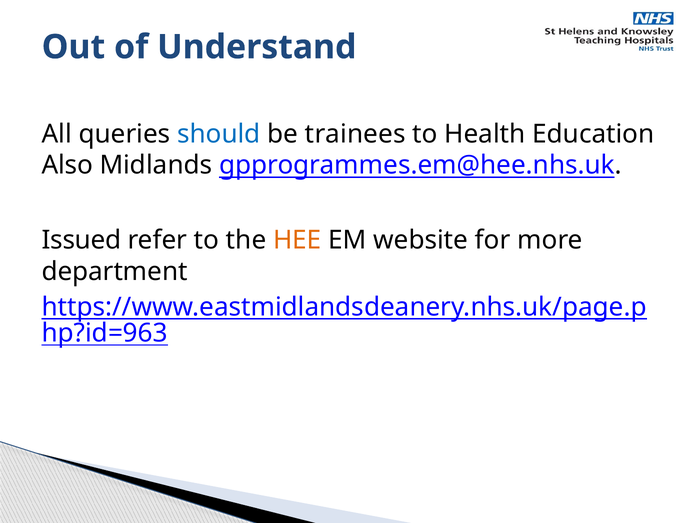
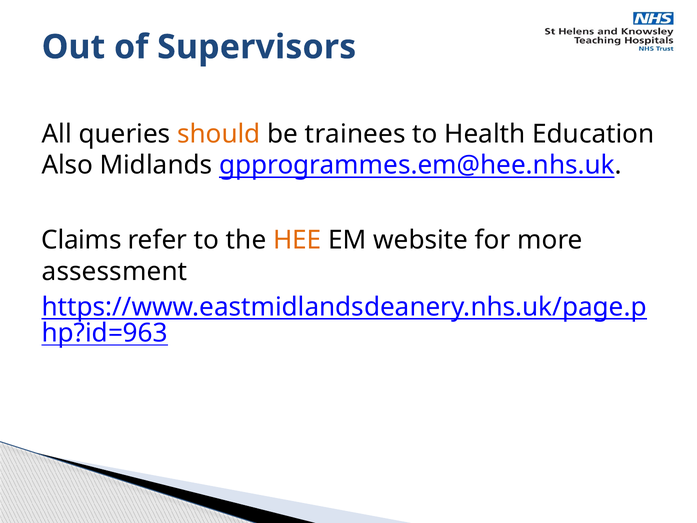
Understand: Understand -> Supervisors (257, 47)
should colour: blue -> orange (219, 134)
Issued: Issued -> Claims (81, 240)
department: department -> assessment (114, 271)
